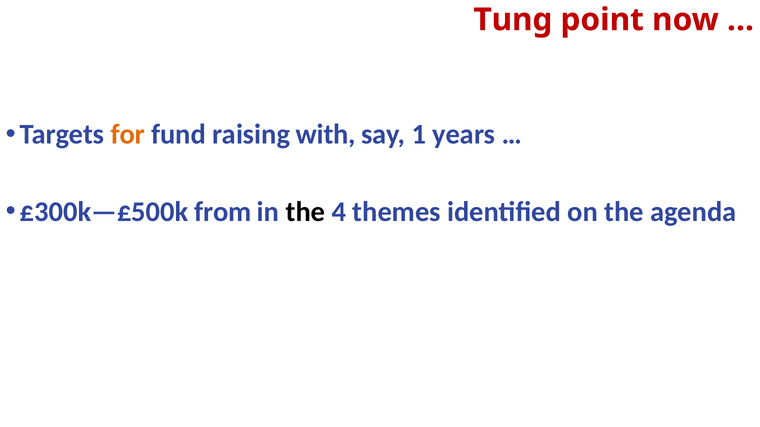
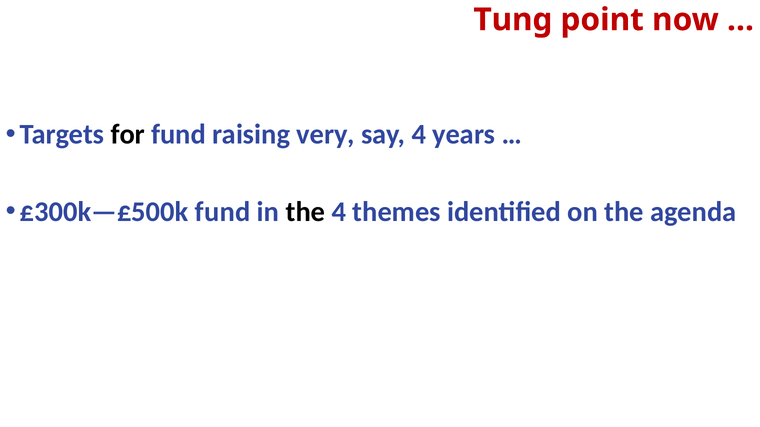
for colour: orange -> black (128, 134)
with: with -> very (326, 134)
say 1: 1 -> 4 (419, 134)
£300k—£500k from: from -> fund (223, 212)
